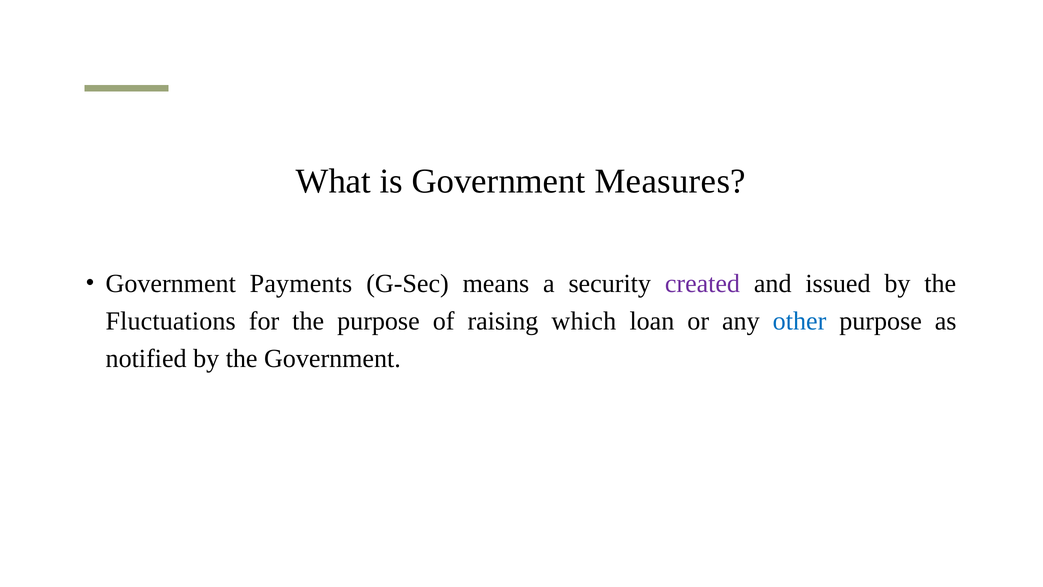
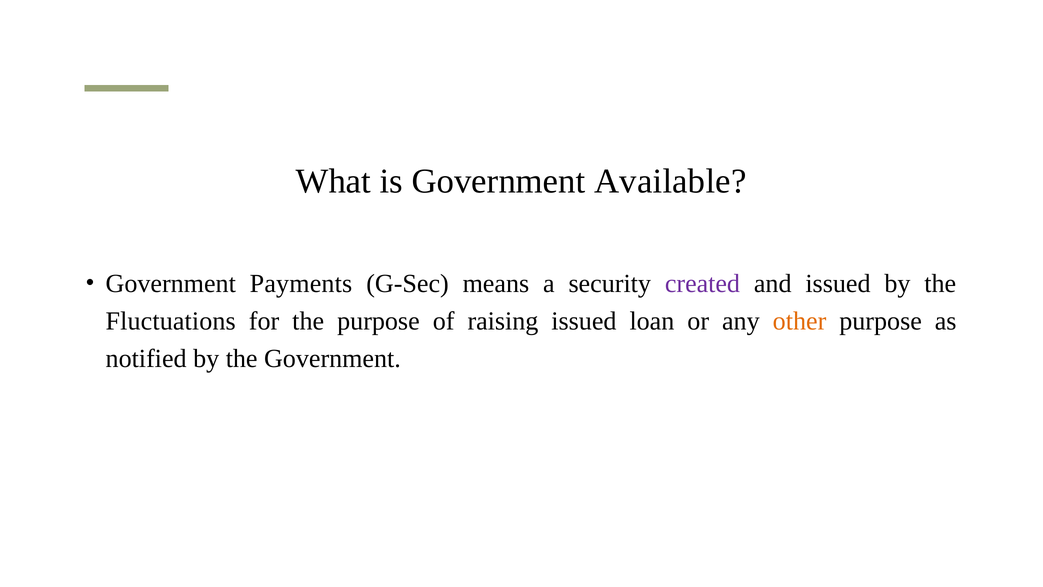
Measures: Measures -> Available (670, 181)
raising which: which -> issued (584, 321)
other colour: blue -> orange (800, 321)
